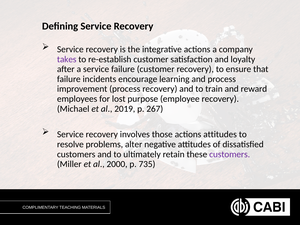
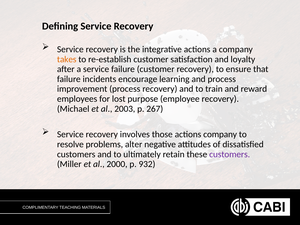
takes colour: purple -> orange (67, 59)
2019: 2019 -> 2003 (125, 109)
actions attitudes: attitudes -> company (220, 134)
735: 735 -> 932 (147, 164)
